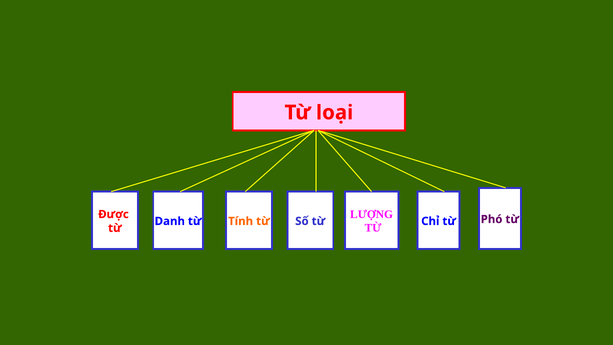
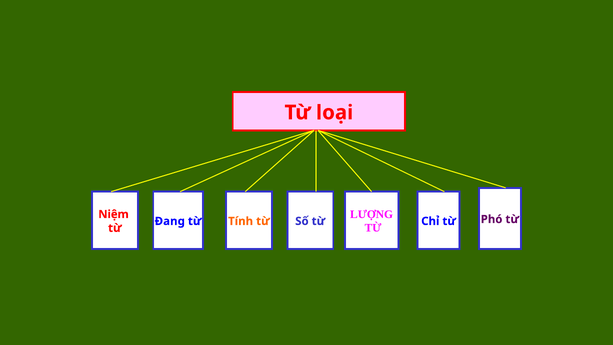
Được: Được -> Niệm (113, 214)
Danh: Danh -> Đang (170, 221)
